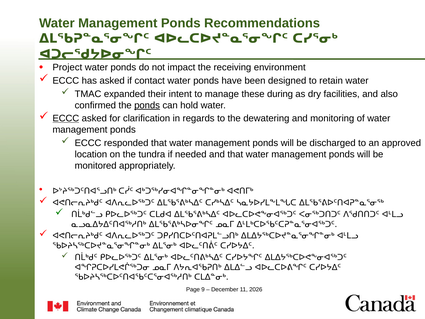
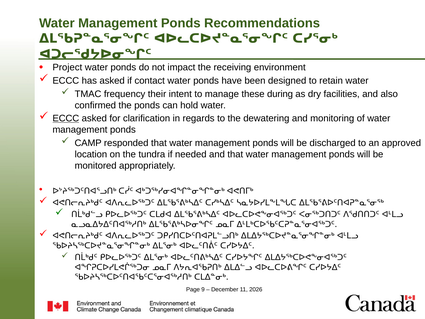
expanded: expanded -> frequency (125, 94)
ponds underline: present -> none (147, 105)
ECCC: ECCC -> CAMP (88, 143)
